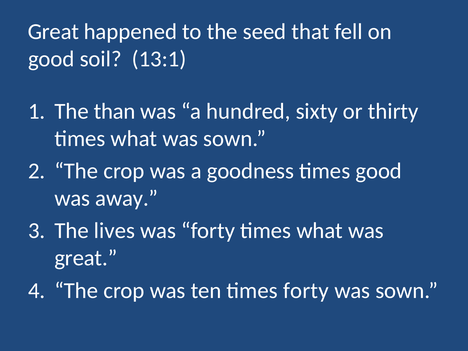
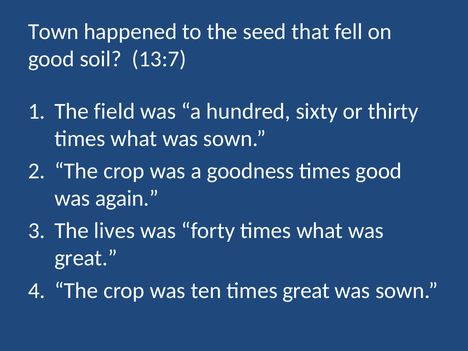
Great: Great -> Town (53, 32)
13:1: 13:1 -> 13:7 (159, 59)
than: than -> field (114, 111)
away: away -> again (127, 198)
times forty: forty -> great (306, 291)
